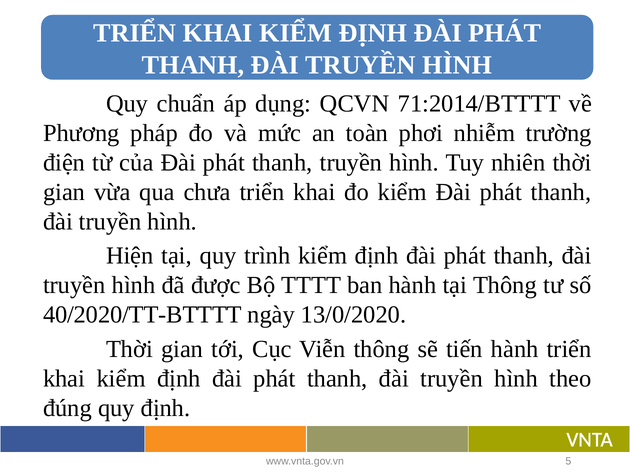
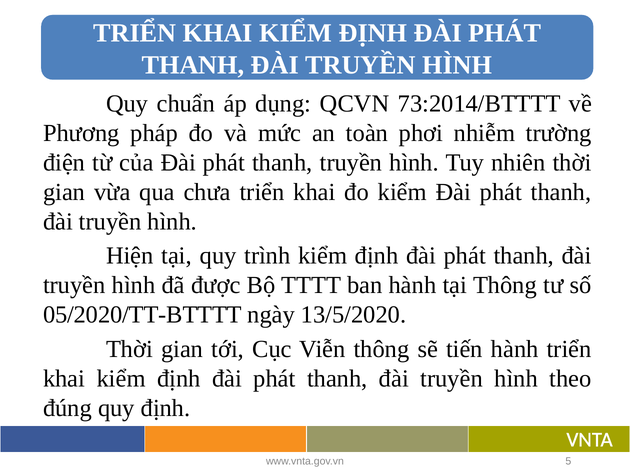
71:2014/BTTTT: 71:2014/BTTTT -> 73:2014/BTTTT (479, 104)
40/2020/TT-BTTTT: 40/2020/TT-BTTTT -> 05/2020/TT-BTTTT (142, 314)
13/0/2020: 13/0/2020 -> 13/5/2020 (354, 314)
